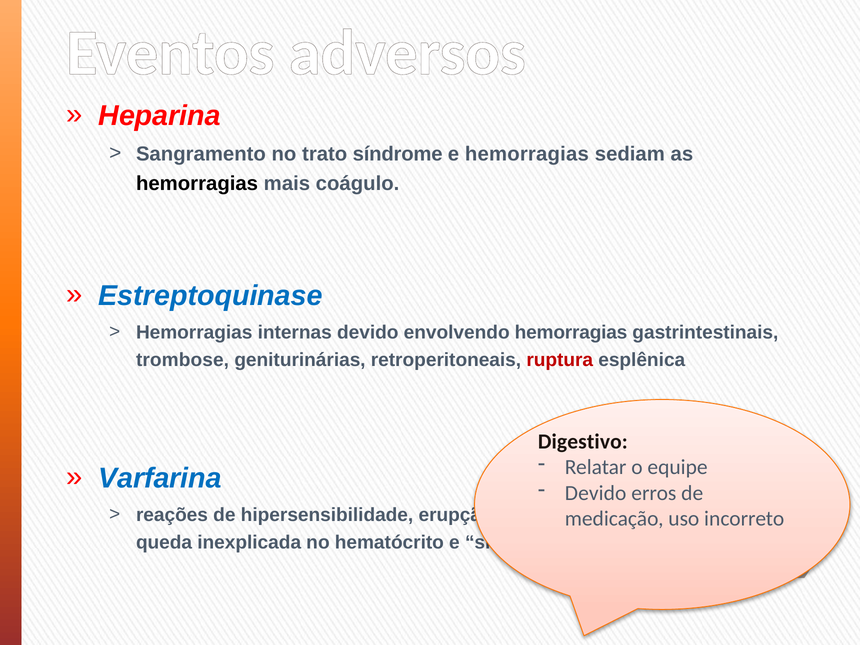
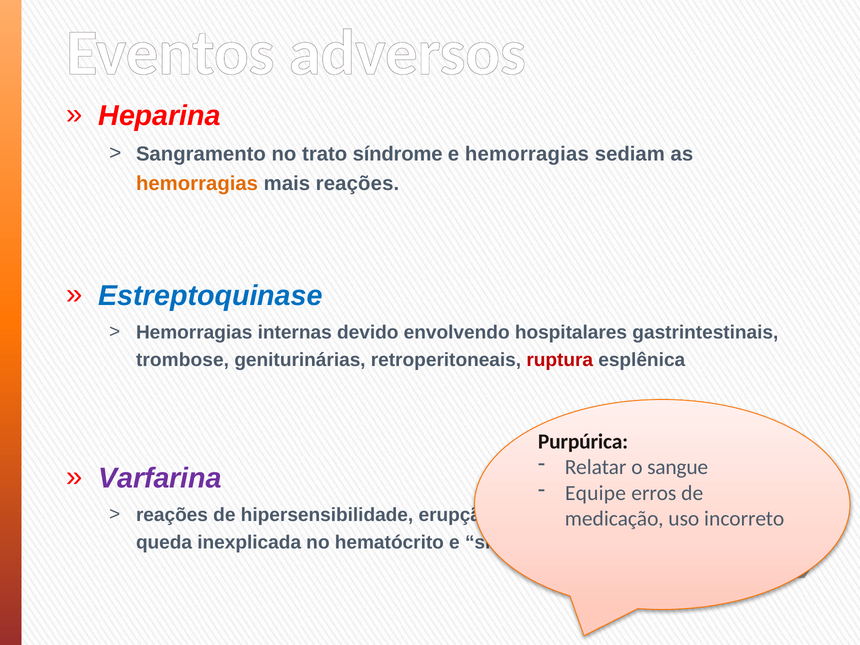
hemorragias colour: black -> orange (197, 183)
mais coágulo: coágulo -> reações (357, 183)
envolvendo hemorragias: hemorragias -> hospitalares (571, 332)
Digestivo: Digestivo -> Purpúrica (583, 441)
equipe: equipe -> sangue (678, 467)
Varfarina colour: blue -> purple (160, 478)
Devido: Devido -> Equipe (596, 493)
